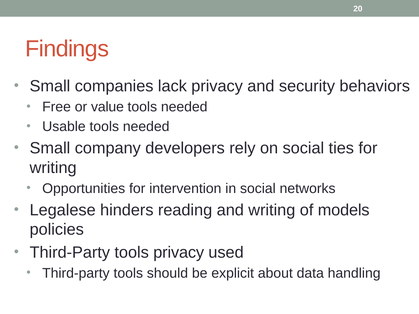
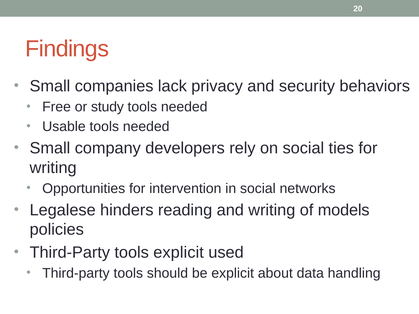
value: value -> study (107, 107)
tools privacy: privacy -> explicit (179, 253)
